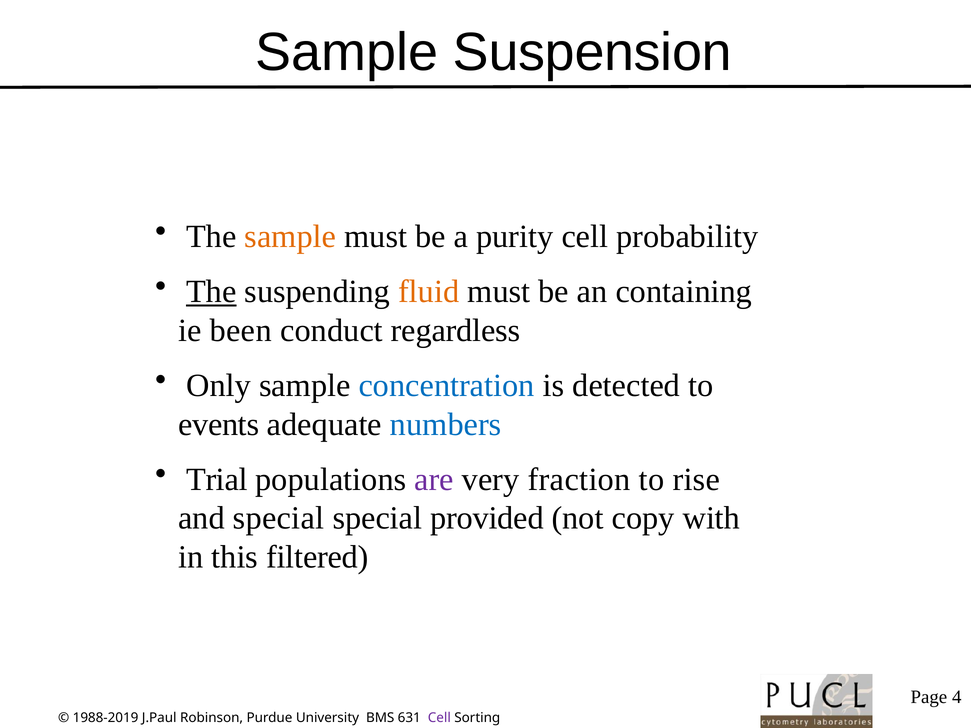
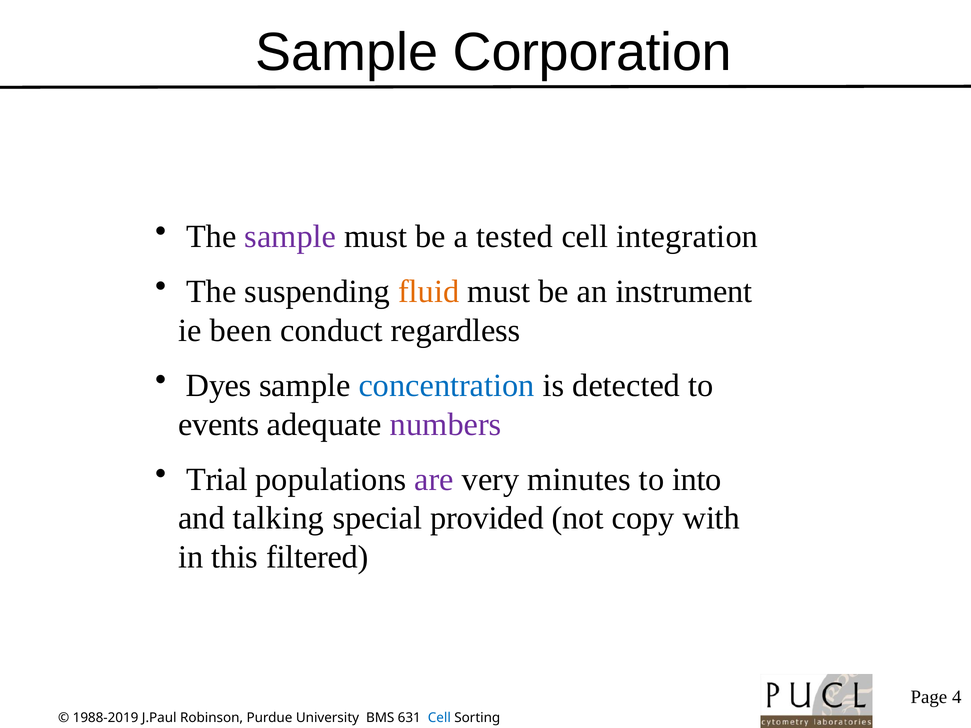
Suspension: Suspension -> Corporation (592, 52)
sample colour: orange -> purple (290, 237)
purity: purity -> tested (515, 237)
probability: probability -> integration (687, 237)
The underline: present -> none (211, 292)
containing: containing -> instrument (684, 292)
Only: Only -> Dyes (219, 386)
numbers colour: blue -> purple (446, 425)
fraction: fraction -> minutes (579, 480)
rise: rise -> into (697, 480)
and special: special -> talking (279, 518)
Cell colour: purple -> blue (439, 718)
